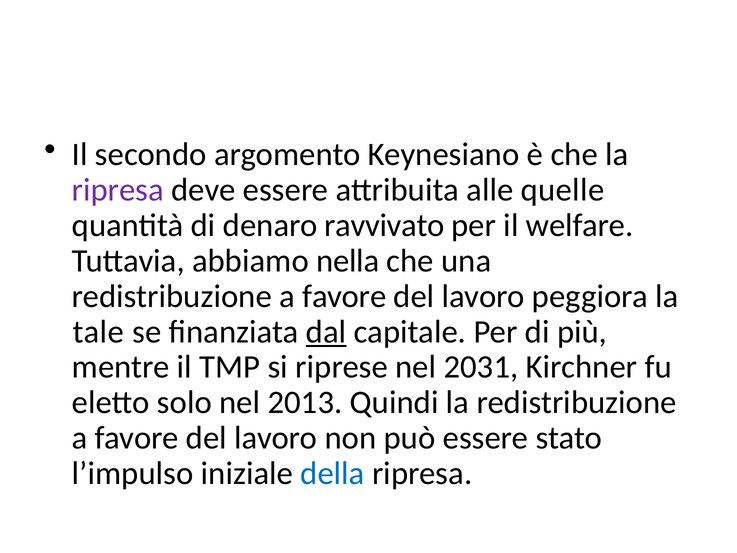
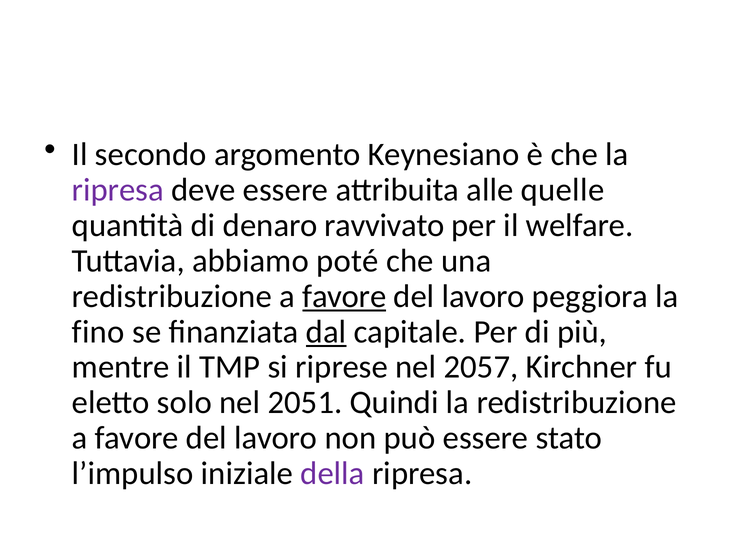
nella: nella -> poté (348, 261)
favore underline: none -> present (344, 296)
tale: tale -> fino (98, 332)
2031: 2031 -> 2057 (481, 367)
2013: 2013 -> 2051 (305, 402)
della colour: blue -> purple (333, 473)
